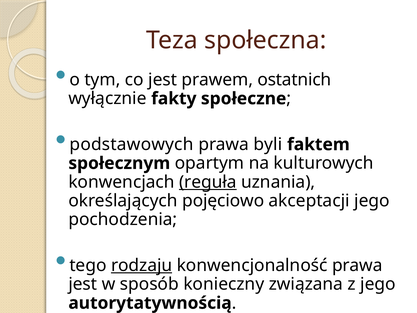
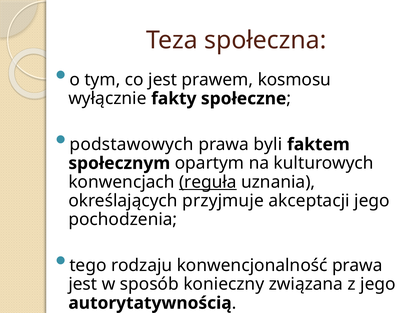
ostatnich: ostatnich -> kosmosu (294, 80)
pojęciowo: pojęciowo -> przyjmuje (223, 201)
rodzaju underline: present -> none (142, 265)
